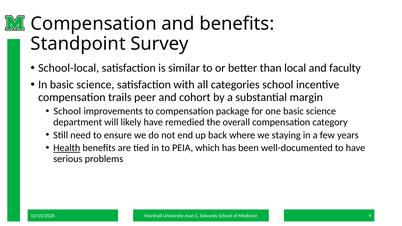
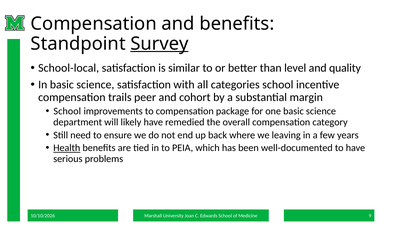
Survey underline: none -> present (159, 44)
local: local -> level (295, 68)
faculty: faculty -> quality (345, 68)
staying: staying -> leaving (286, 135)
